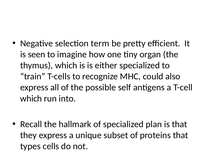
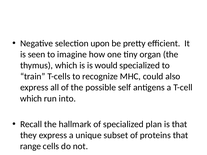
term: term -> upon (100, 43)
either: either -> would (106, 66)
types: types -> range (31, 146)
